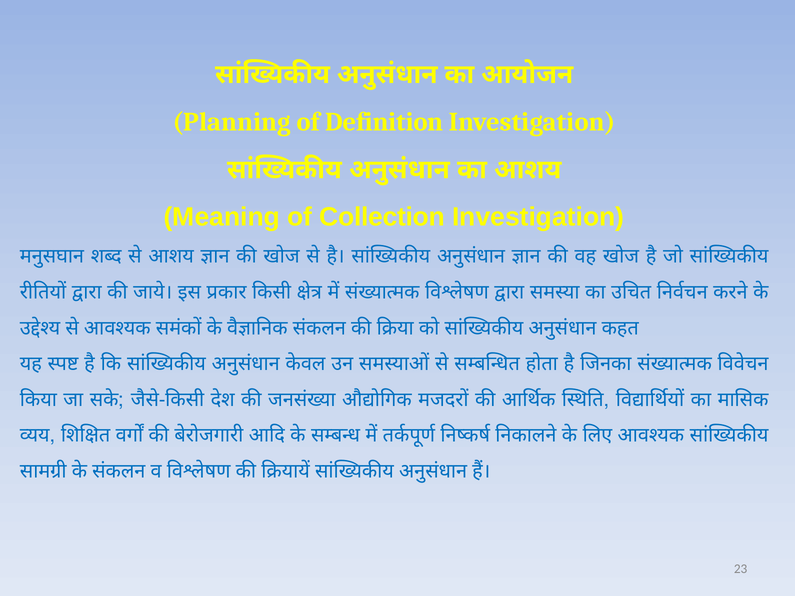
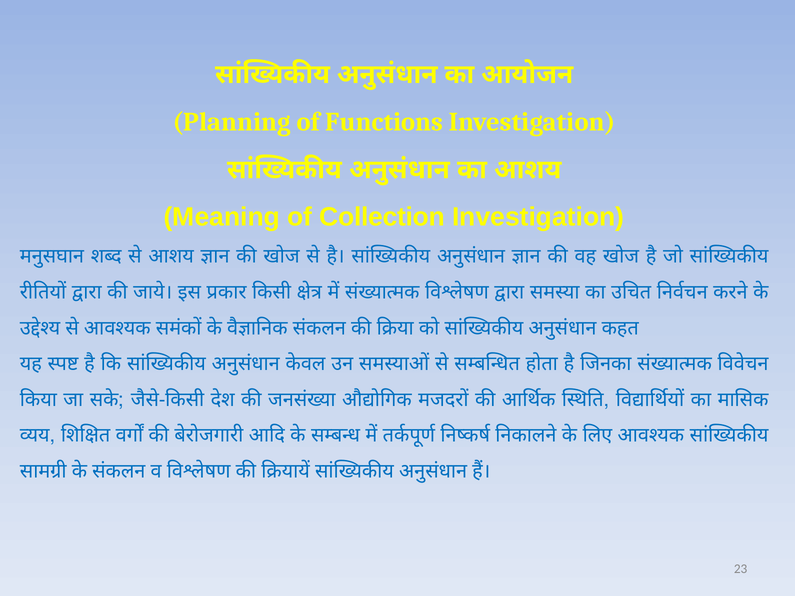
Definition: Definition -> Functions (384, 122)
